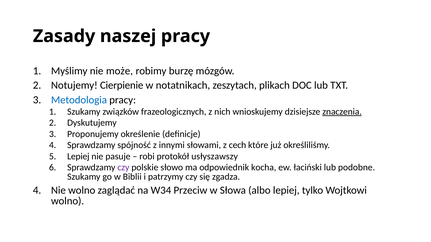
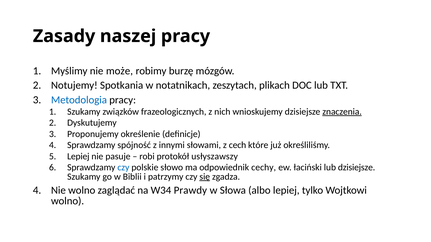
Cierpienie: Cierpienie -> Spotkania (122, 85)
czy colour: purple -> blue (123, 168)
kocha: kocha -> cechy (264, 168)
lub podobne: podobne -> dzisiejsze (357, 168)
się underline: none -> present (205, 177)
Przeciw: Przeciw -> Prawdy (190, 191)
